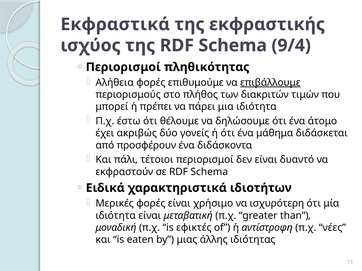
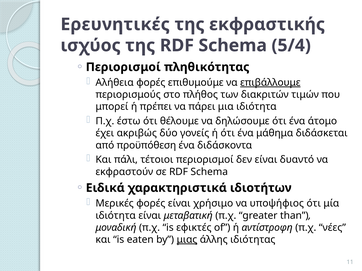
Εκφραστικά: Εκφραστικά -> Ερευνητικές (115, 24)
9/4: 9/4 -> 5/4 (291, 46)
προσφέρουν: προσφέρουν -> προϋπόθεση (146, 145)
ισχυρότερη: ισχυρότερη -> υποψήφιος (277, 204)
μιας underline: none -> present (187, 240)
